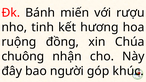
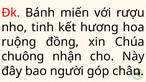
khúc: khúc -> chân (128, 71)
